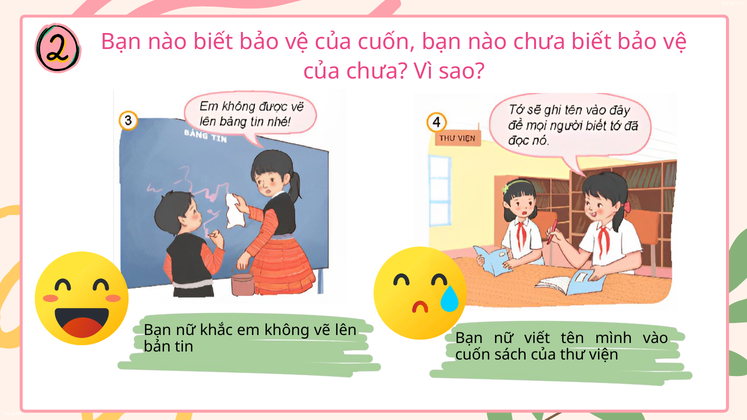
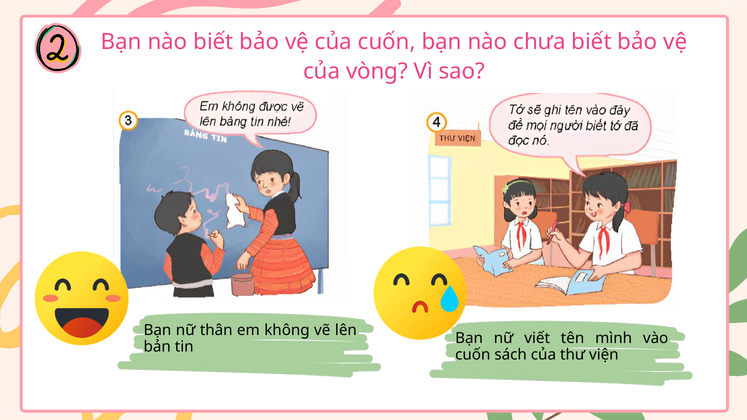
của chưa: chưa -> vòng (377, 71)
khắc: khắc -> thân (216, 330)
